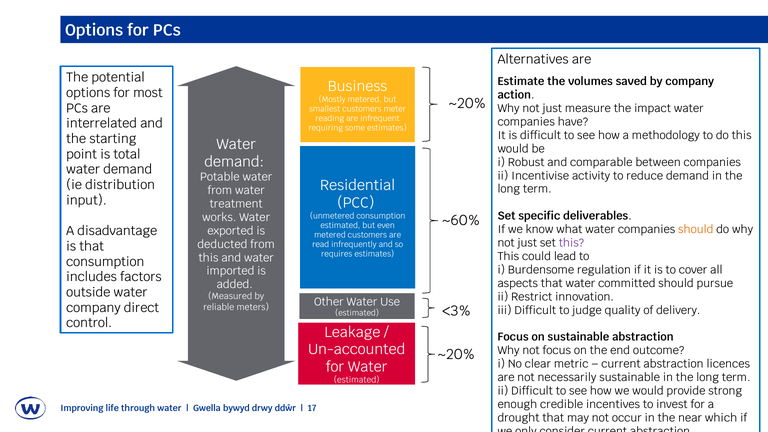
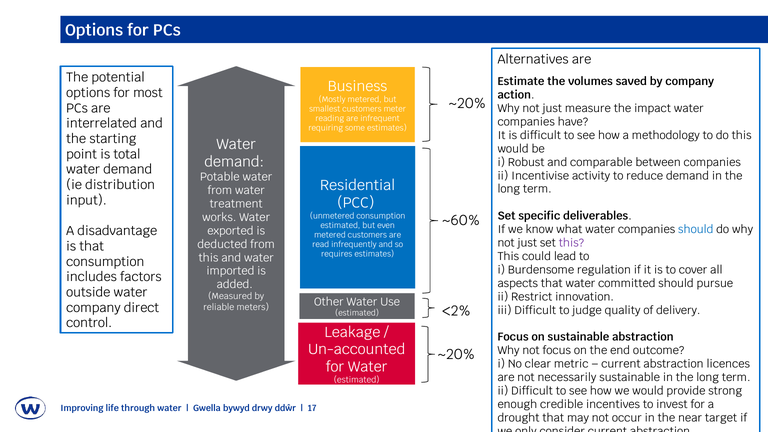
should colour: orange -> blue (696, 230)
<3%: <3% -> <2% (456, 311)
which: which -> target (721, 418)
